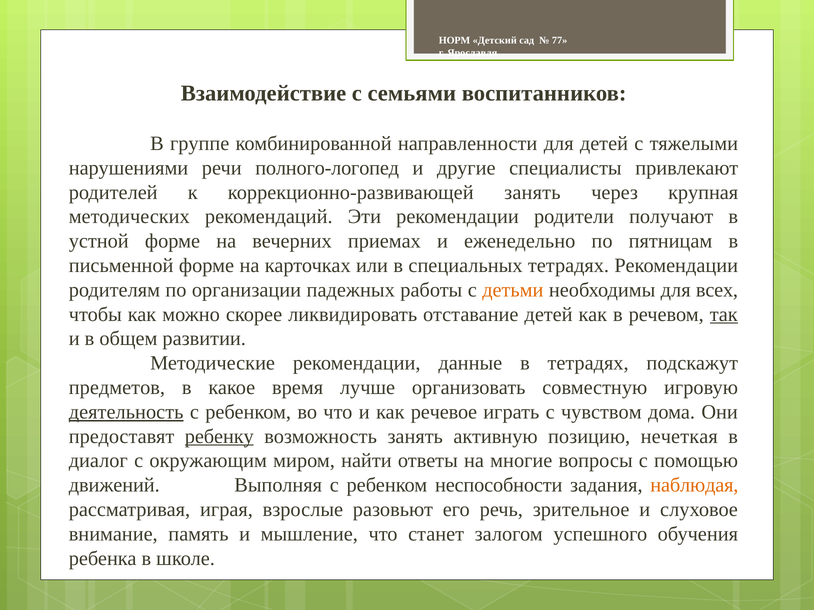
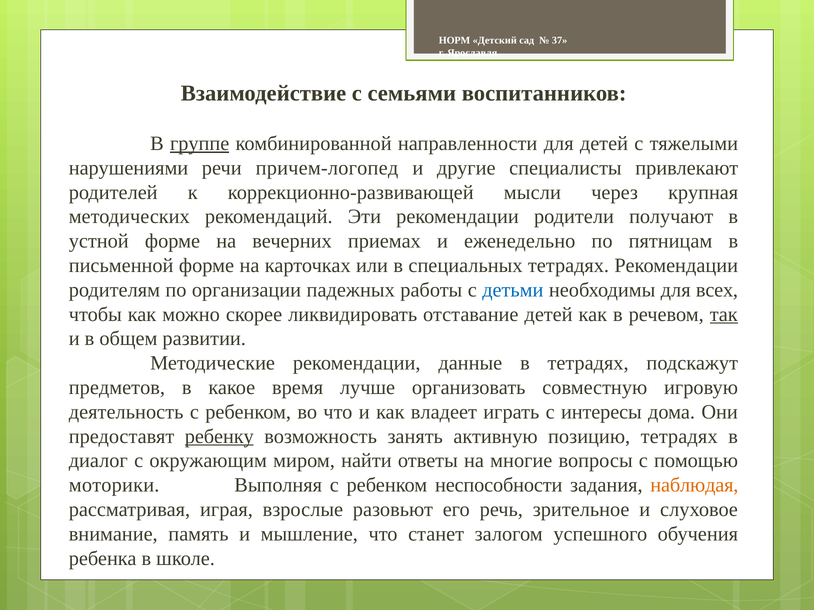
77: 77 -> 37 (560, 40)
группе underline: none -> present (200, 144)
полного-логопед: полного-логопед -> причем-логопед (327, 168)
коррекционно-развивающей занять: занять -> мысли (532, 192)
детьми colour: orange -> blue (513, 290)
деятельность underline: present -> none (126, 412)
речевое: речевое -> владеет (444, 412)
чувством: чувством -> интересы (601, 412)
позицию нечеткая: нечеткая -> тетрадях (679, 437)
движений: движений -> моторики (114, 486)
